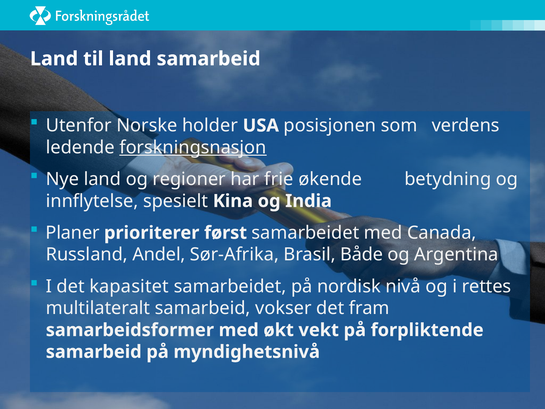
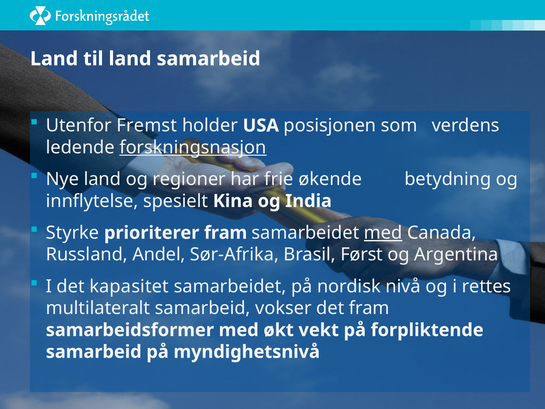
Norske: Norske -> Fremst (147, 125)
Planer: Planer -> Styrke (73, 233)
prioriterer først: først -> fram (226, 233)
med underline: none -> present (383, 233)
Både: Både -> Først (362, 254)
